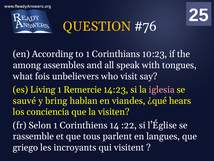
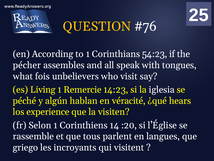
10:23: 10:23 -> 54:23 (155, 54)
among: among -> pécher (27, 65)
iglesia colour: pink -> white (162, 89)
sauvé: sauvé -> péché (25, 100)
bring: bring -> algún (56, 100)
viandes: viandes -> véracité (129, 100)
conciencia: conciencia -> experience (48, 112)
:22: :22 -> :20 (129, 125)
